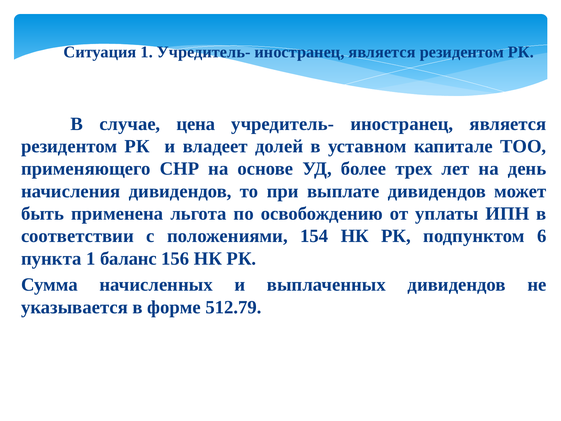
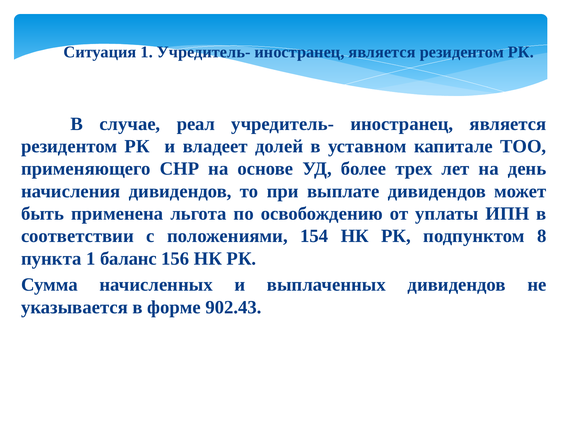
цена: цена -> реал (196, 124)
6: 6 -> 8 (542, 236)
512.79: 512.79 -> 902.43 (233, 307)
